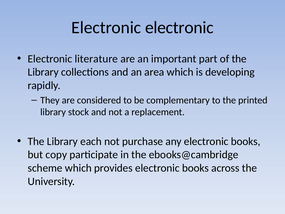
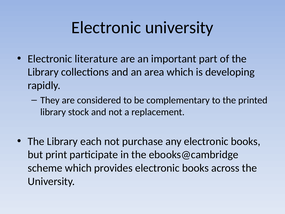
Electronic electronic: electronic -> university (179, 28)
copy: copy -> print (56, 155)
